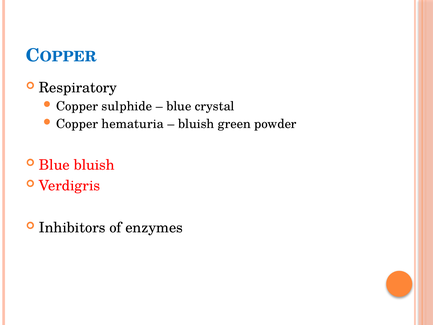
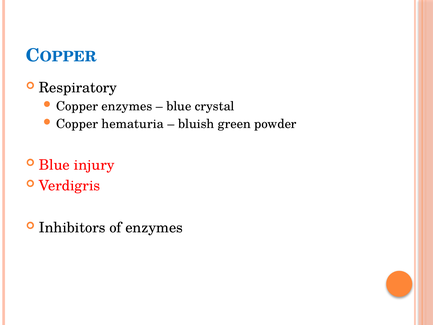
Copper sulphide: sulphide -> enzymes (127, 106)
Blue bluish: bluish -> injury (94, 165)
